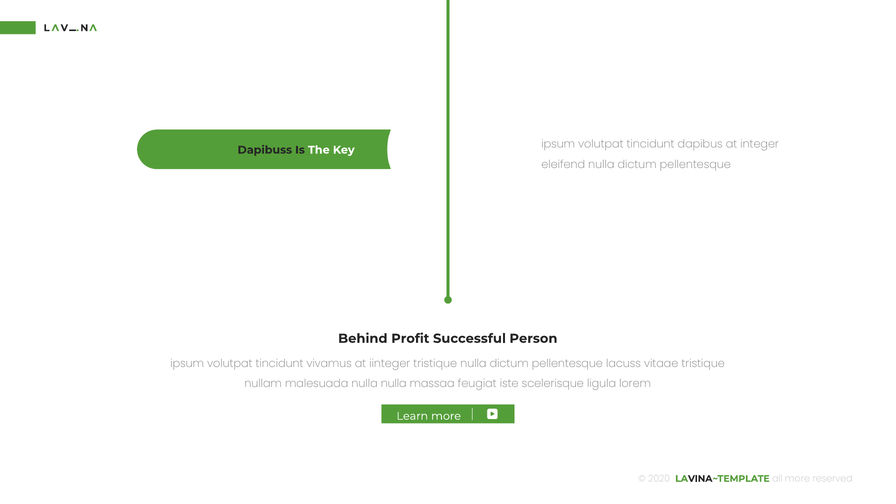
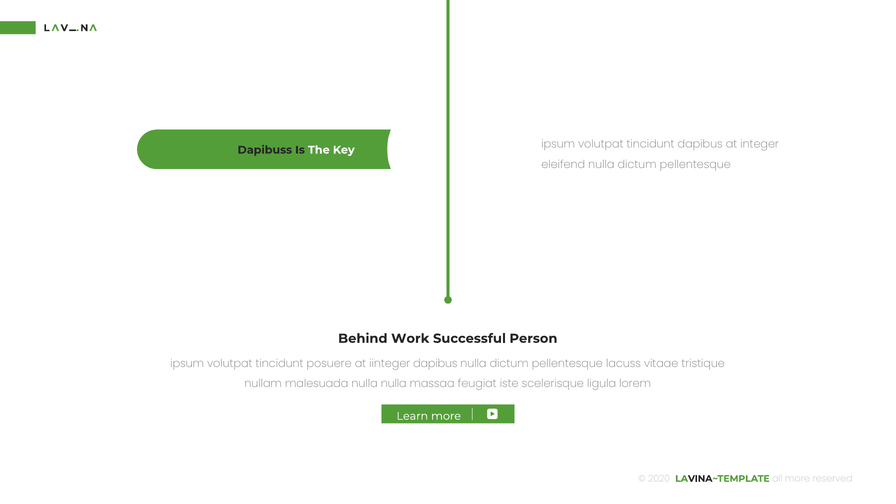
Profit: Profit -> Work (410, 339)
vivamus: vivamus -> posuere (329, 363)
iinteger tristique: tristique -> dapibus (435, 363)
